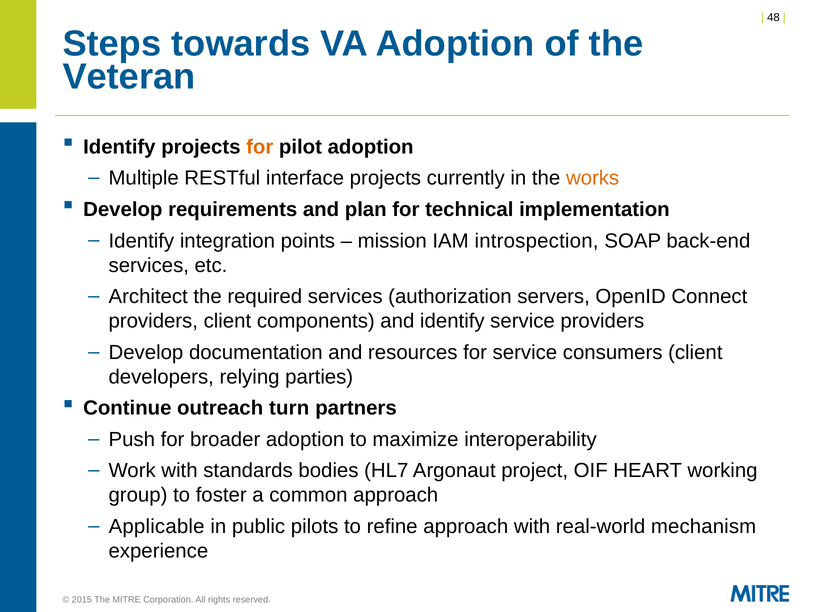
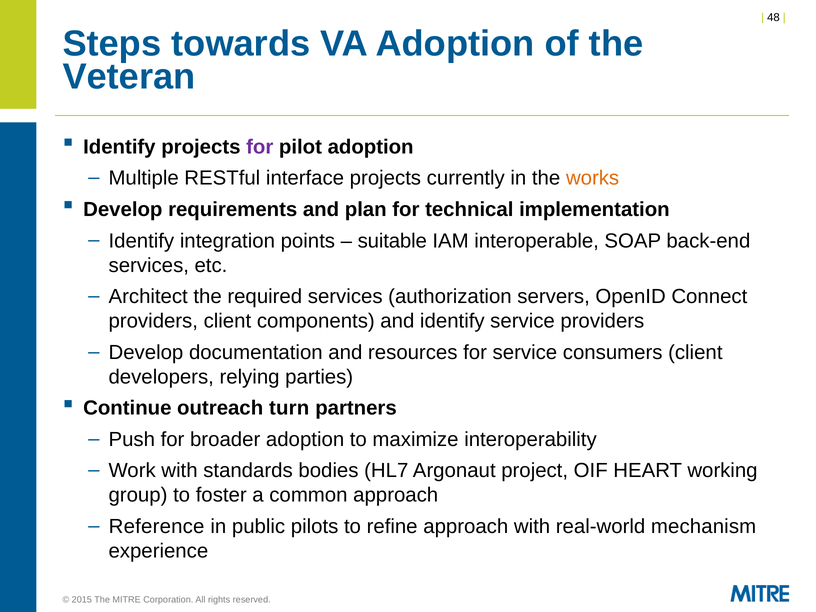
for colour: orange -> purple (260, 147)
mission: mission -> suitable (392, 241)
introspection: introspection -> interoperable (537, 241)
Applicable: Applicable -> Reference (157, 526)
